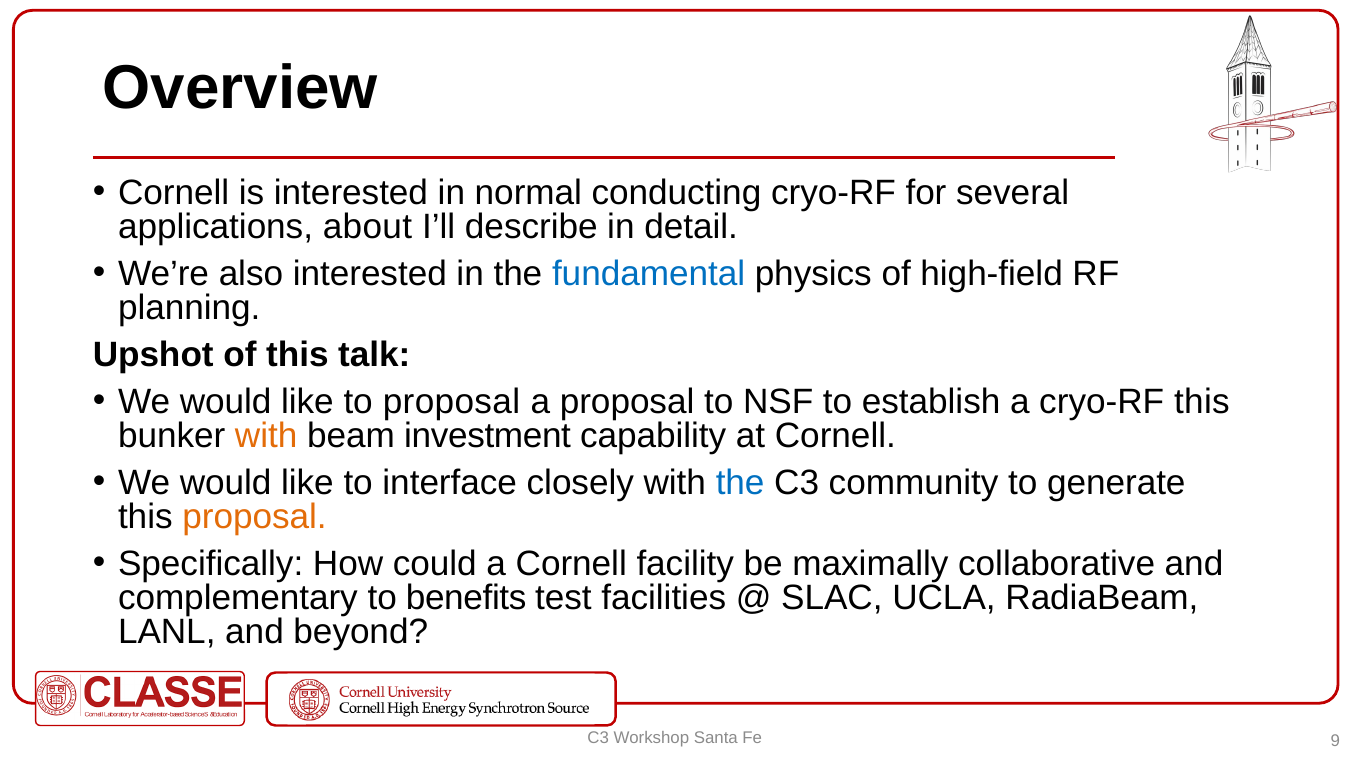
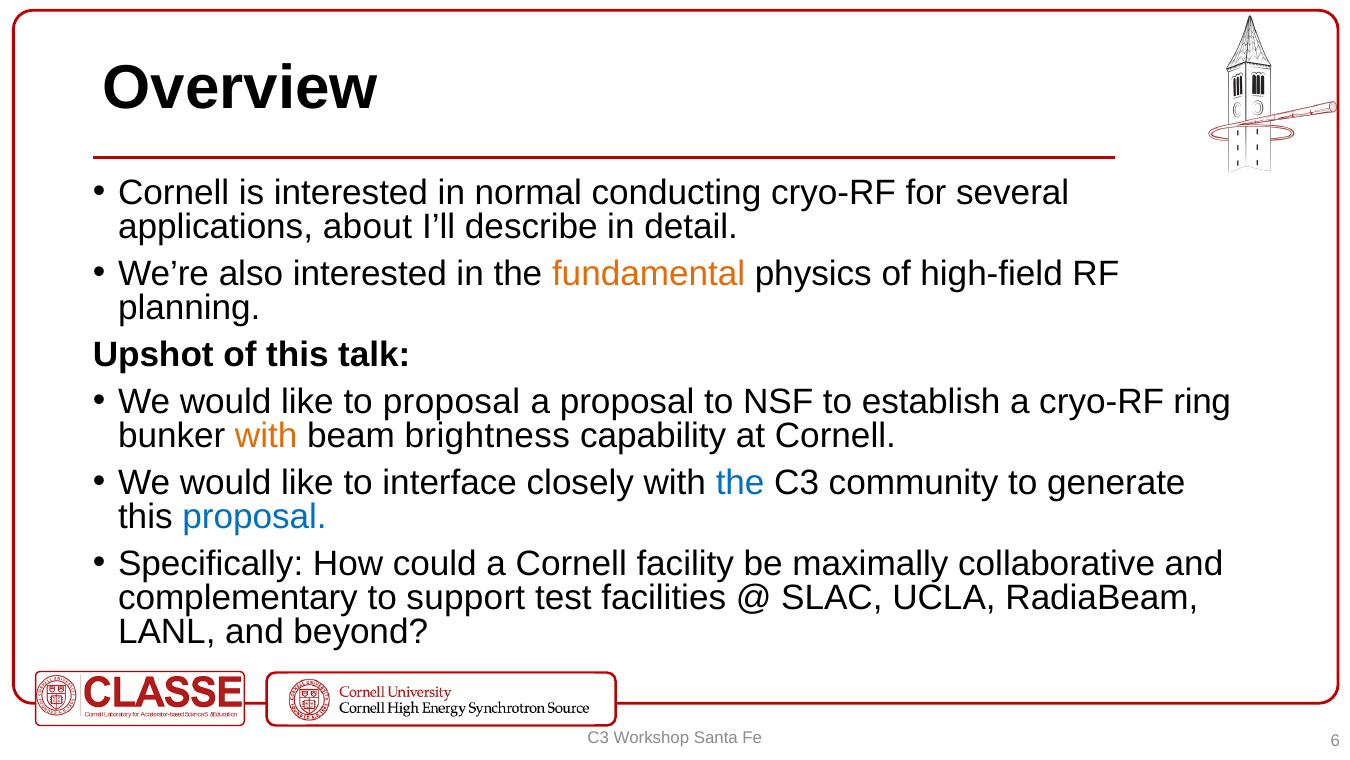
fundamental colour: blue -> orange (649, 273)
cryo-RF this: this -> ring (1202, 401)
investment: investment -> brightness (487, 435)
proposal colour: orange -> blue (255, 516)
benefits: benefits -> support (466, 597)
9: 9 -> 6 (1335, 740)
